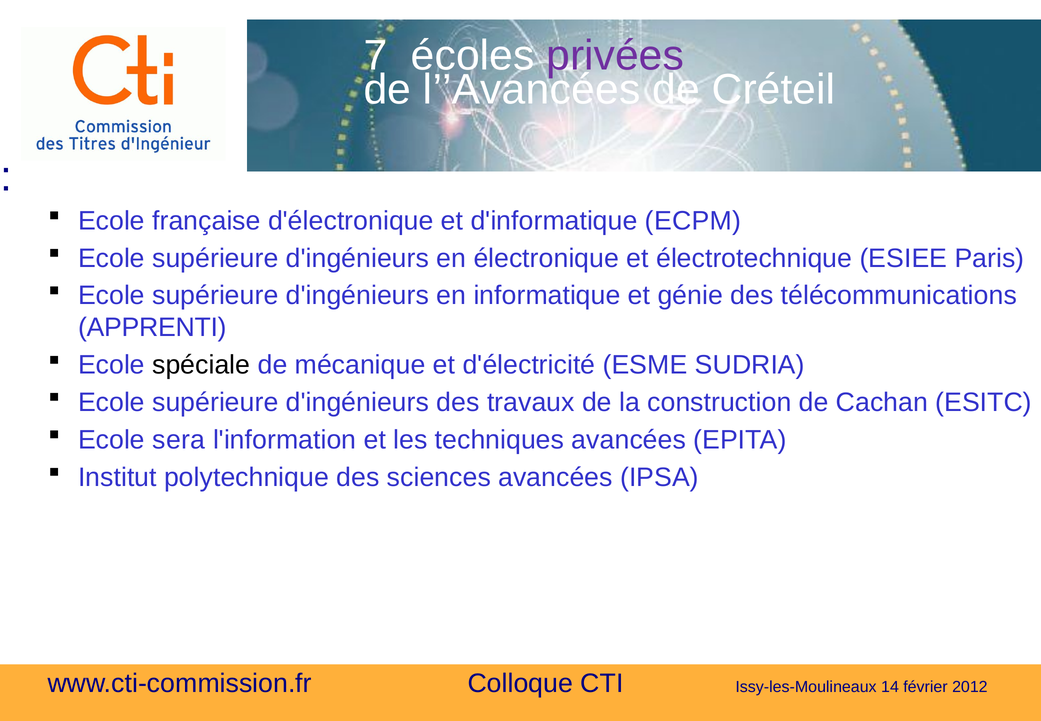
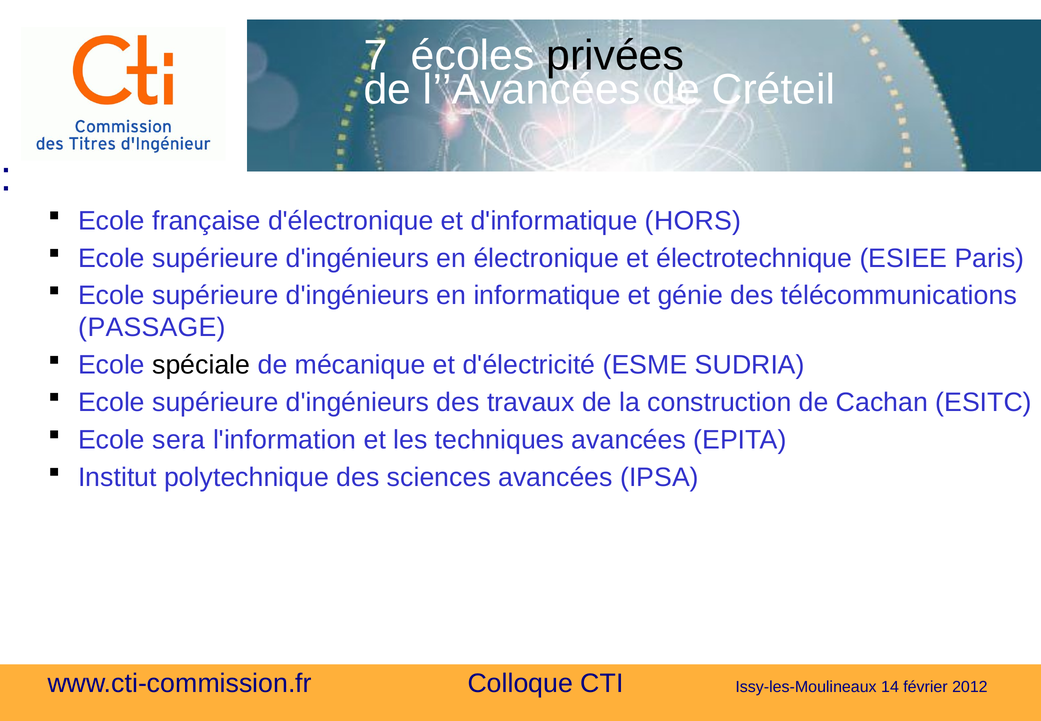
privées colour: purple -> black (615, 56)
ECPM: ECPM -> HORS (693, 221)
APPRENTI: APPRENTI -> PASSAGE (152, 327)
